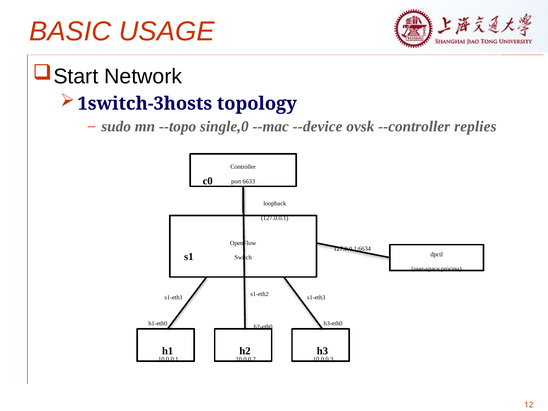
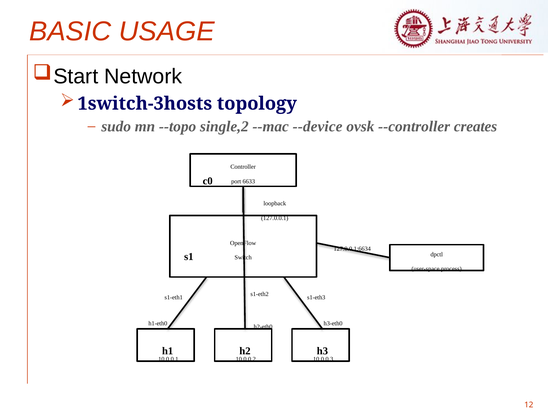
single,0: single,0 -> single,2 (224, 127)
replies: replies -> creates (475, 127)
